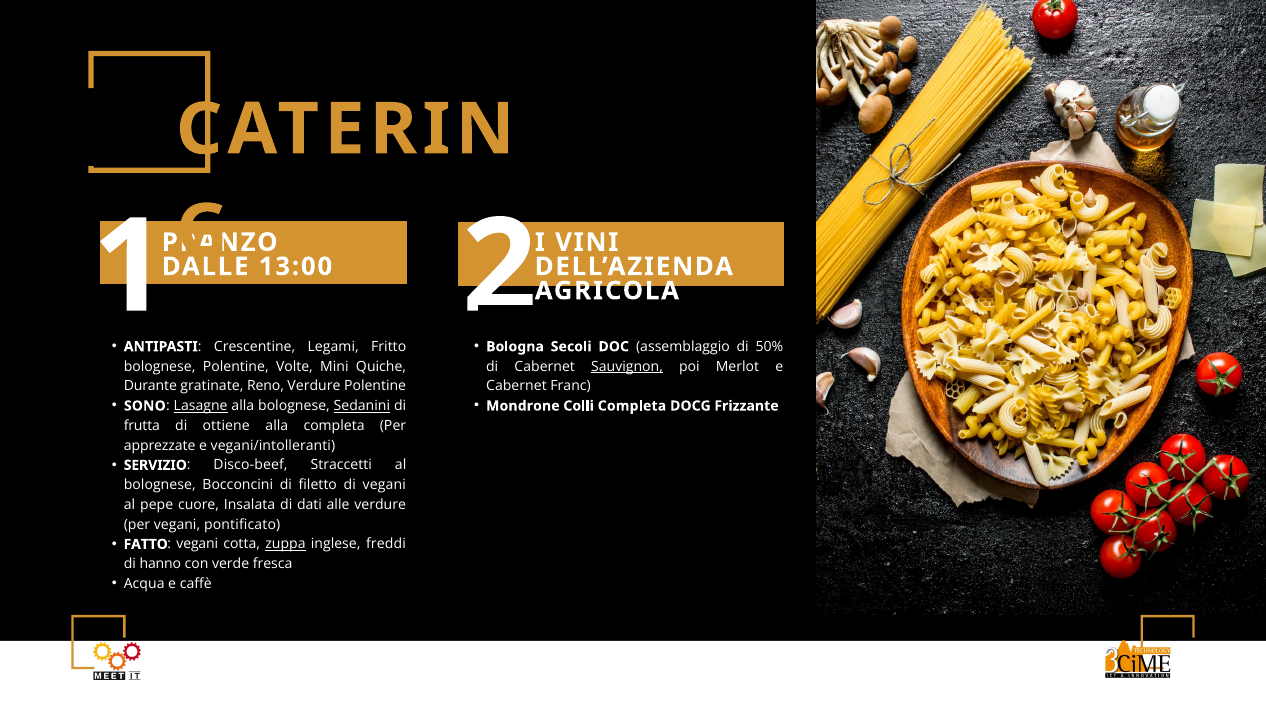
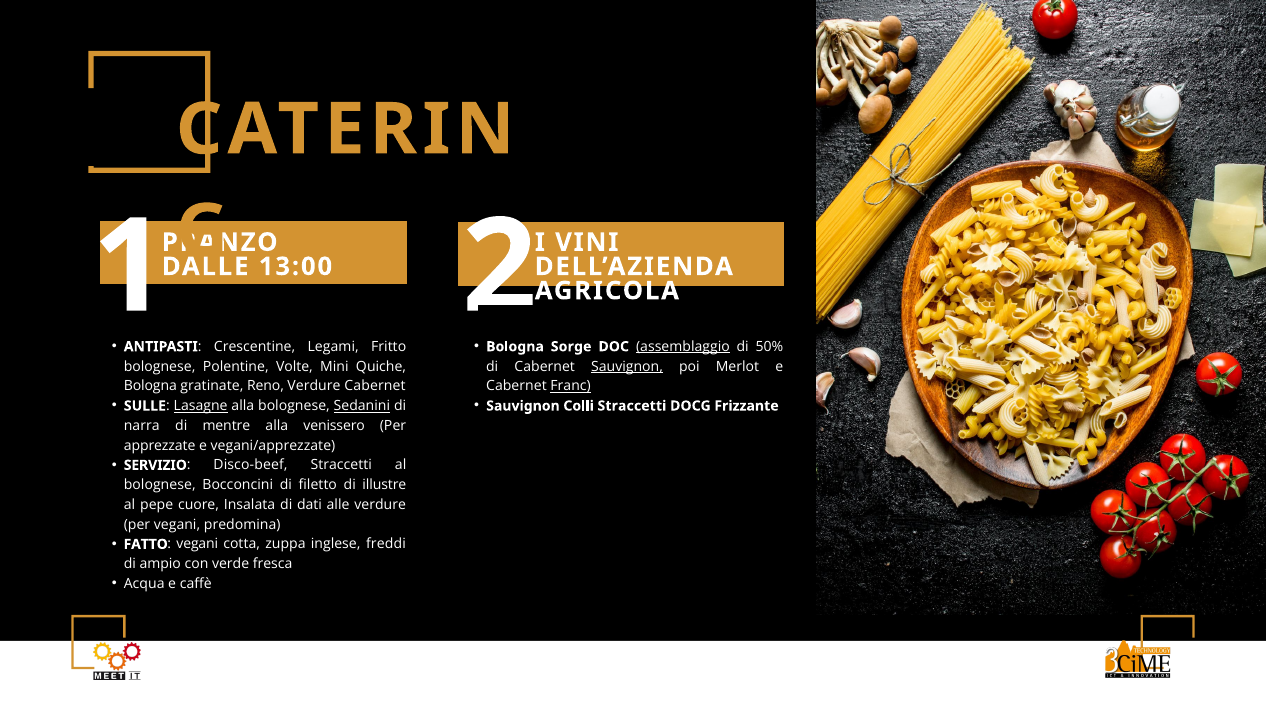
Secoli: Secoli -> Sorge (571, 347)
assemblaggio underline: none -> present (683, 347)
Durante: Durante -> Bologna (150, 386)
Verdure Polentine: Polentine -> Cabernet (375, 386)
Franc underline: none -> present (571, 386)
SONO: SONO -> SULLE (145, 406)
Mondrone: Mondrone -> Sauvignon (523, 406)
Colli Completa: Completa -> Straccetti (632, 406)
frutta: frutta -> narra (142, 426)
ottiene: ottiene -> mentre (226, 426)
alla completa: completa -> venissero (334, 426)
vegani/intolleranti: vegani/intolleranti -> vegani/apprezzate (273, 445)
di vegani: vegani -> illustre (384, 485)
pontificato: pontificato -> predomina (242, 525)
zuppa underline: present -> none (285, 544)
hanno: hanno -> ampio (160, 564)
